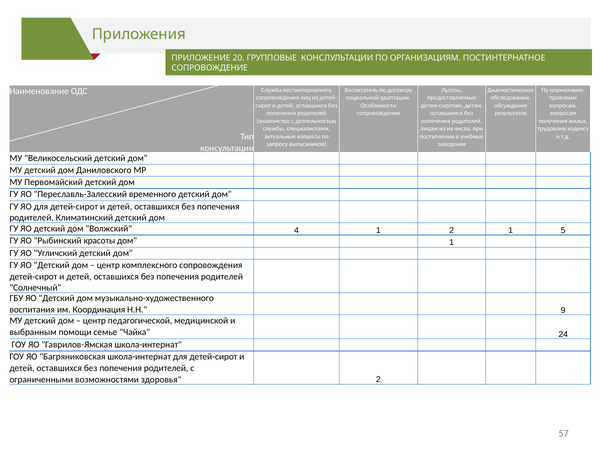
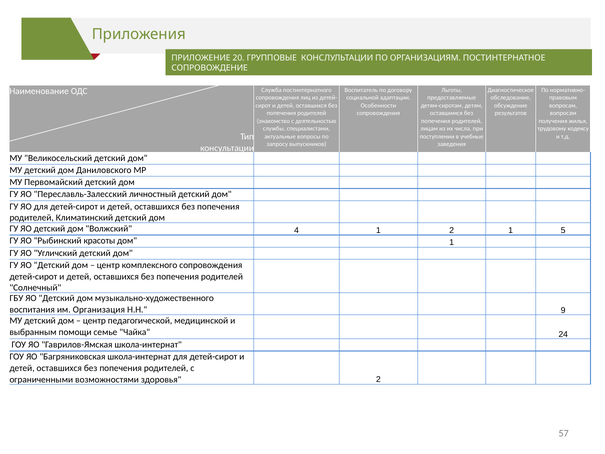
временного: временного -> личностный (153, 194)
Координация: Координация -> Организация (99, 310)
